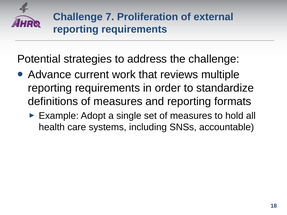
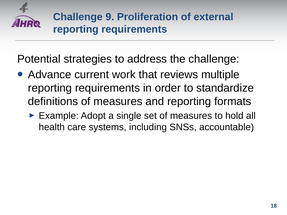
7: 7 -> 9 (110, 17)
